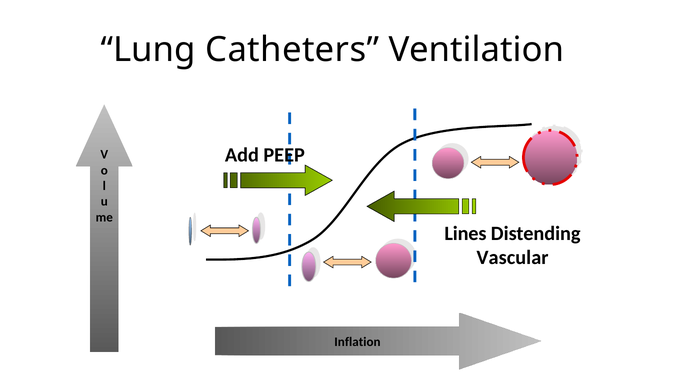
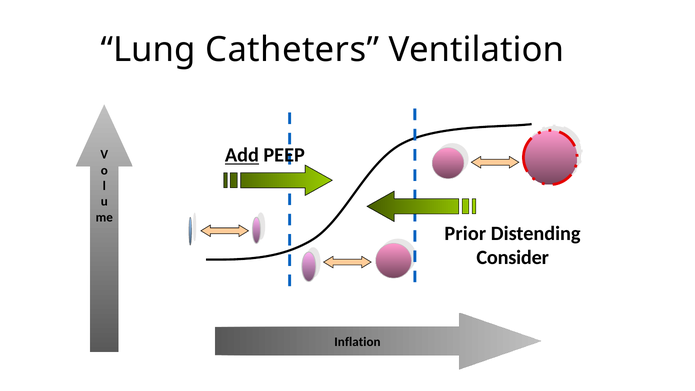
Add underline: none -> present (242, 155)
Lines: Lines -> Prior (465, 233)
Vascular: Vascular -> Consider (513, 258)
